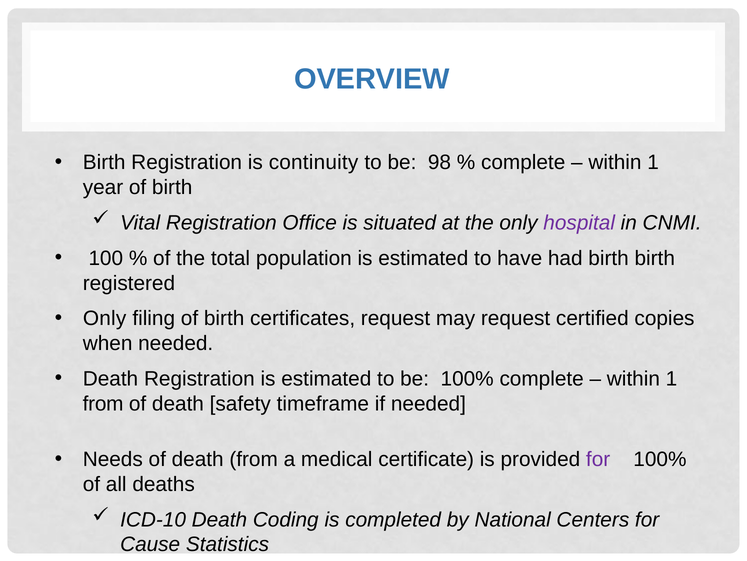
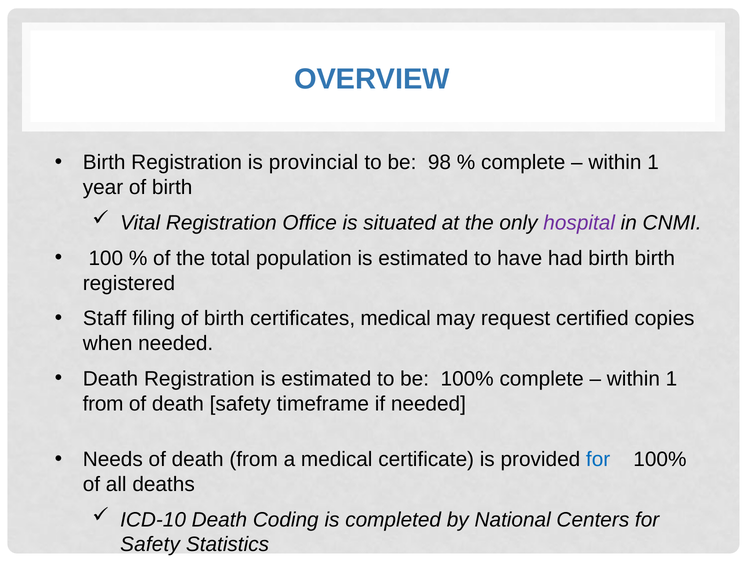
continuity: continuity -> provincial (314, 162)
Only: Only -> Staff (105, 318)
certificates request: request -> medical (396, 318)
for colour: purple -> blue (598, 459)
Cause: Cause -> Safety (150, 544)
